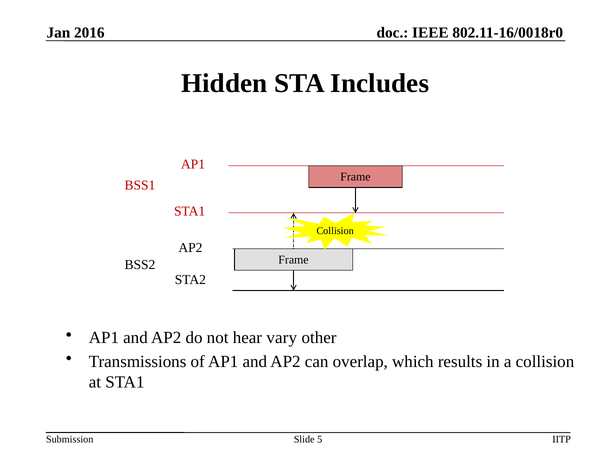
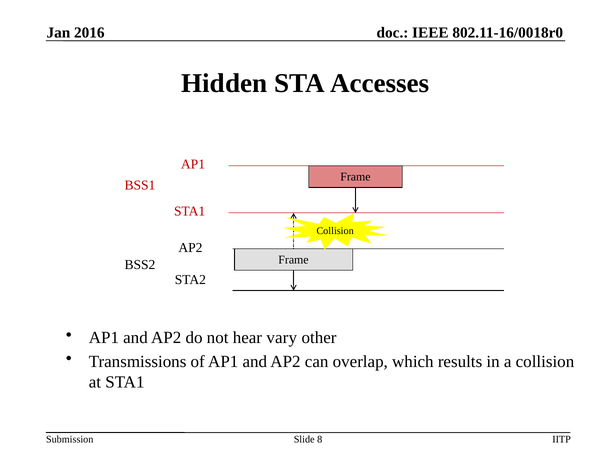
Includes: Includes -> Accesses (380, 83)
5: 5 -> 8 (320, 439)
